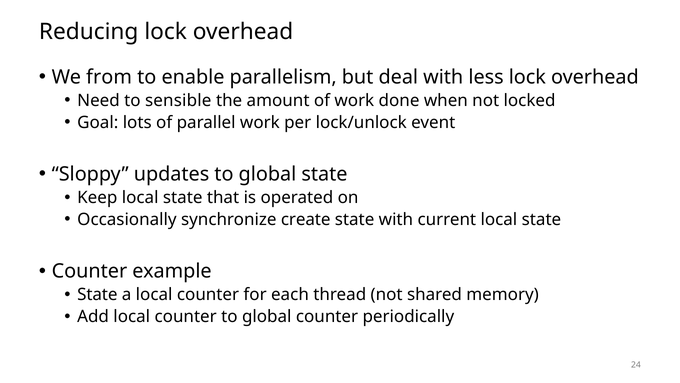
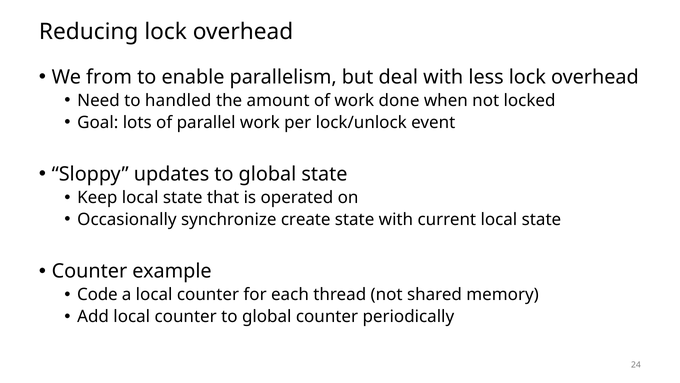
sensible: sensible -> handled (178, 100)
State: State -> Code (97, 294)
